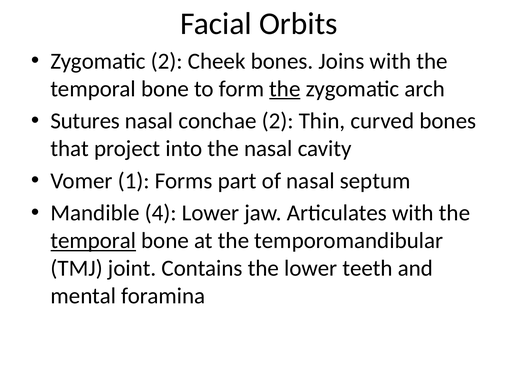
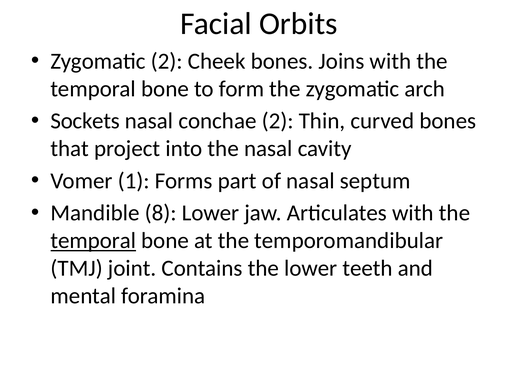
the underline: present -> none (285, 89)
Sutures: Sutures -> Sockets (85, 121)
4: 4 -> 8 (161, 213)
